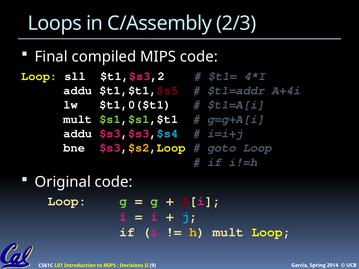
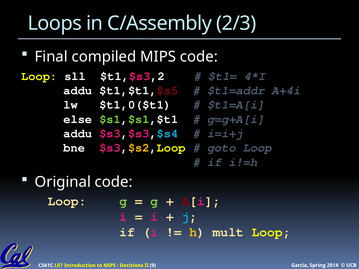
mult: mult -> else (78, 119)
